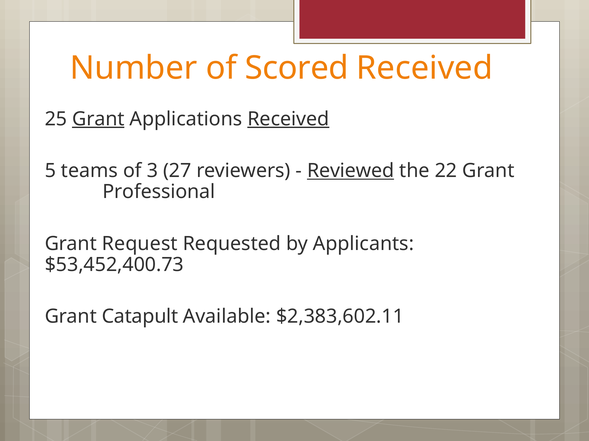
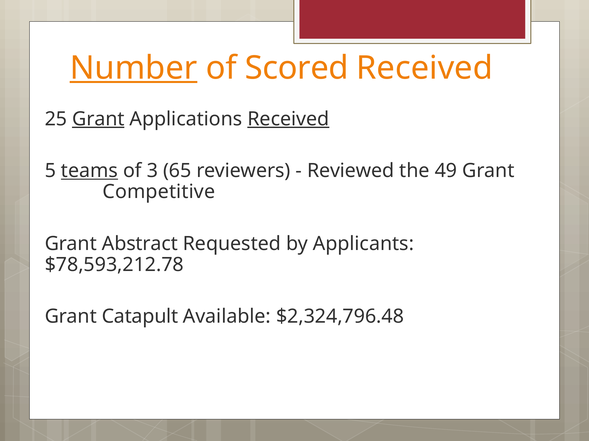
Number underline: none -> present (133, 68)
teams underline: none -> present (89, 171)
27: 27 -> 65 (177, 171)
Reviewed underline: present -> none (351, 171)
22: 22 -> 49 (446, 171)
Professional: Professional -> Competitive (159, 192)
Request: Request -> Abstract (140, 244)
$53,452,400.73: $53,452,400.73 -> $78,593,212.78 (114, 265)
$2,383,602.11: $2,383,602.11 -> $2,324,796.48 (340, 317)
